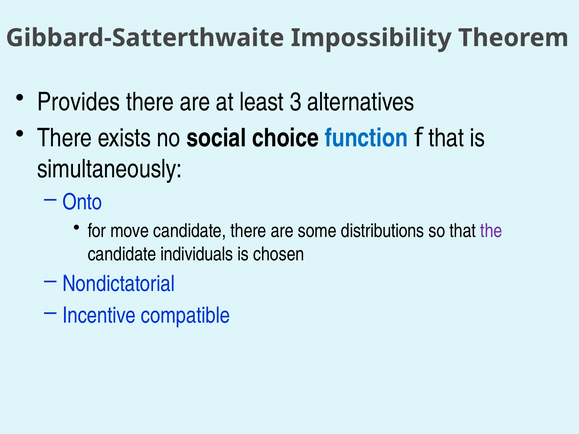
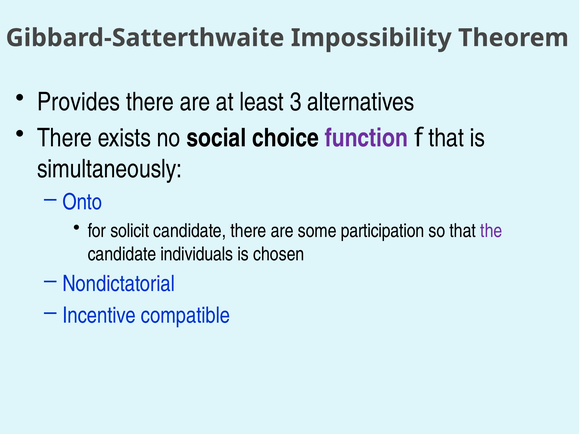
function colour: blue -> purple (366, 138)
move: move -> solicit (130, 231)
distributions: distributions -> participation (383, 231)
